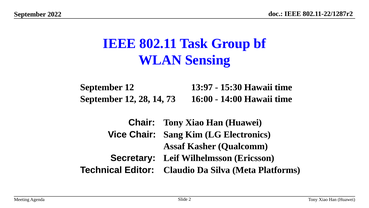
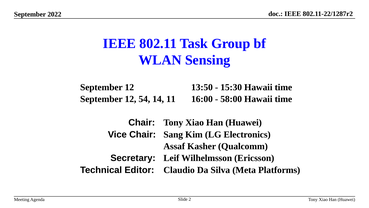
13:97: 13:97 -> 13:50 (202, 87)
28: 28 -> 54 (144, 99)
73: 73 -> 11 (171, 99)
14:00: 14:00 -> 58:00 (231, 99)
